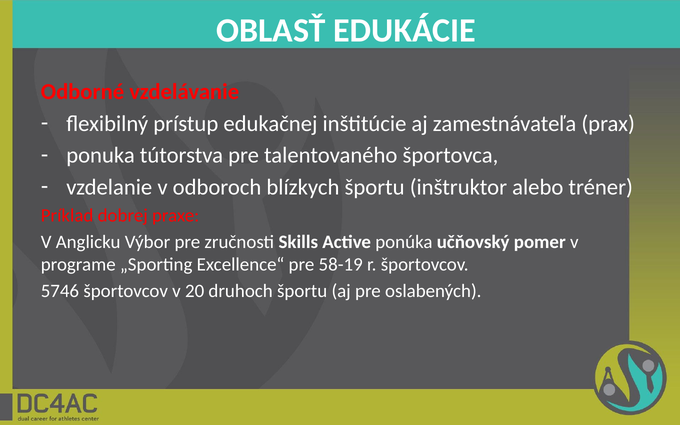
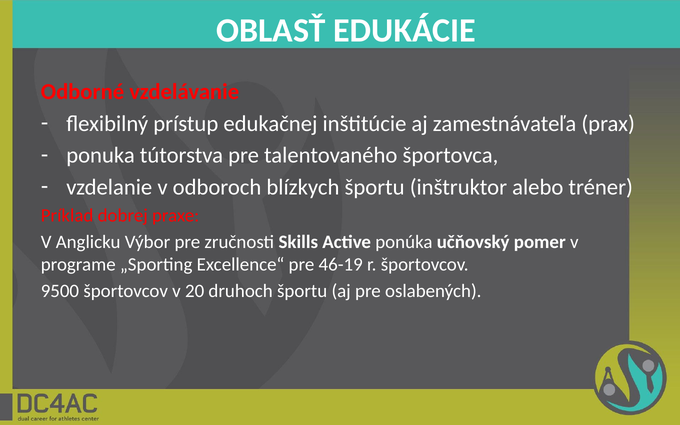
58-19: 58-19 -> 46-19 (341, 265)
5746: 5746 -> 9500 (60, 291)
